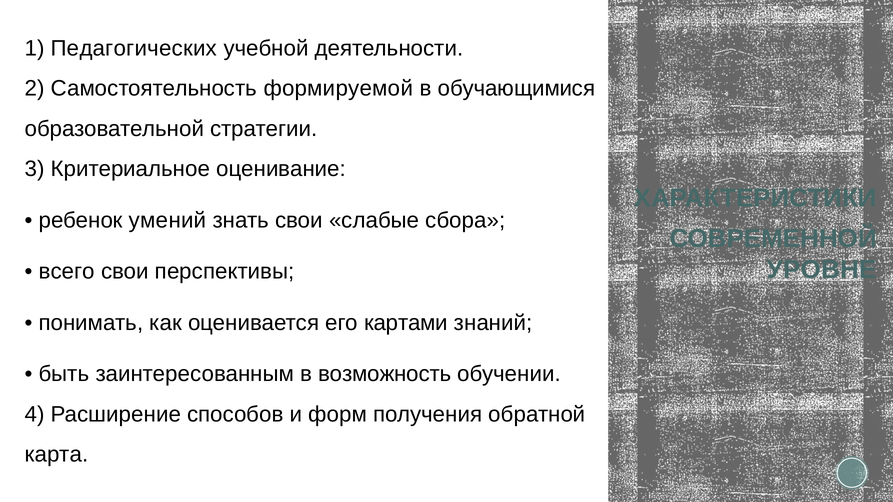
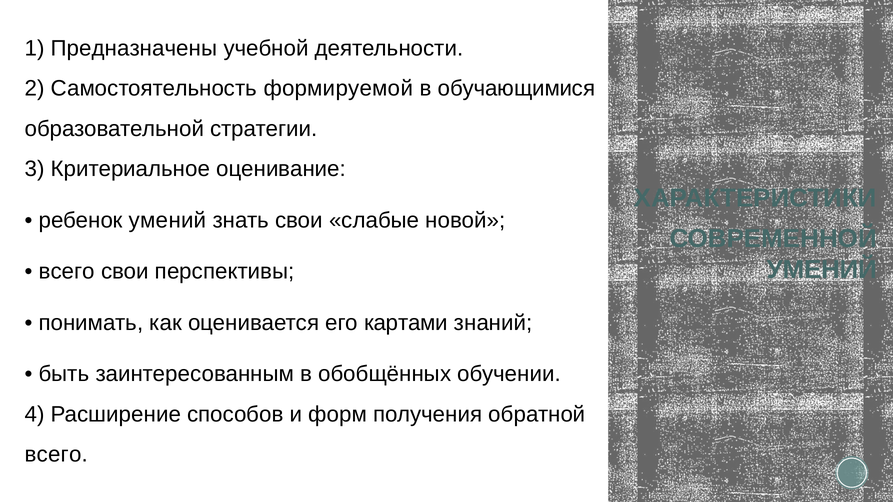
Педагогических: Педагогических -> Предназначены (134, 48)
сбора: сбора -> новой (465, 220)
УРОВНЕ: УРОВНЕ -> УМЕНИЙ (822, 270)
возможность: возможность -> обобщённых (385, 374)
карта: карта -> всего (56, 455)
